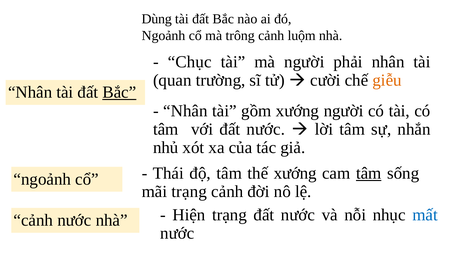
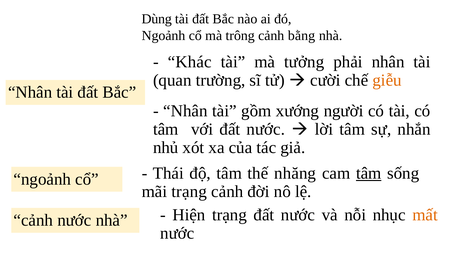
luộm: luộm -> bằng (302, 36)
Chục: Chục -> Khác (190, 62)
mà người: người -> tưởng (304, 62)
Bắc underline: present -> none (119, 92)
thế xướng: xướng -> nhăng (295, 173)
mất colour: blue -> orange (425, 215)
